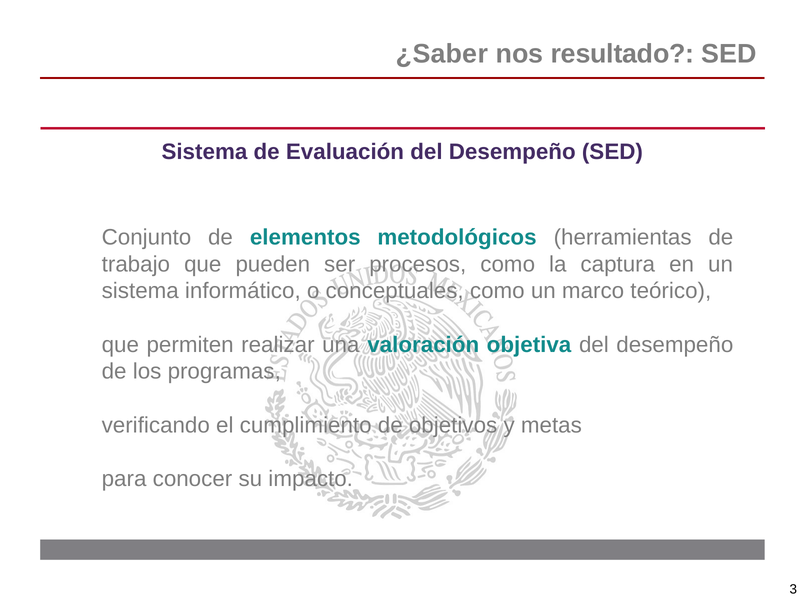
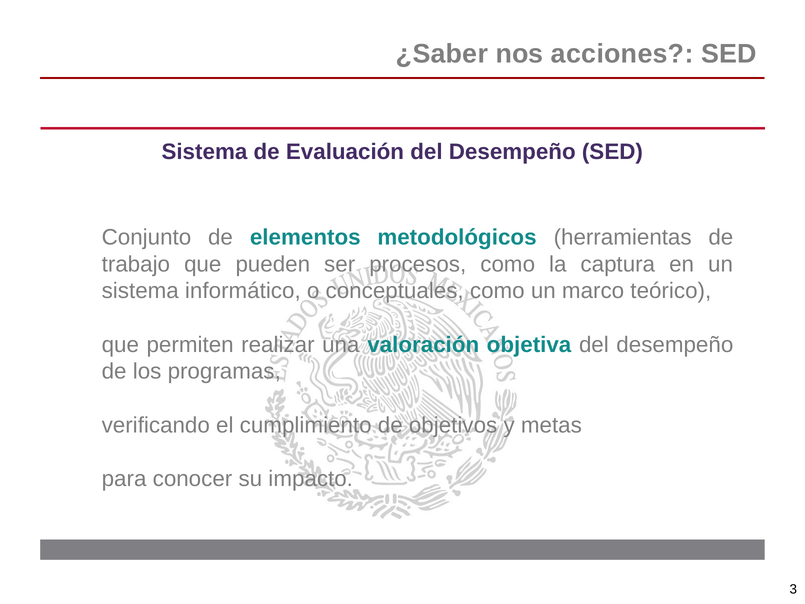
resultado: resultado -> acciones (622, 54)
